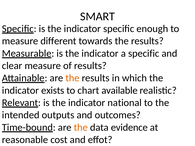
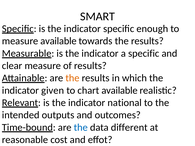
measure different: different -> available (58, 41)
exists: exists -> given (53, 91)
the colour: orange -> blue (81, 128)
evidence: evidence -> different (129, 128)
